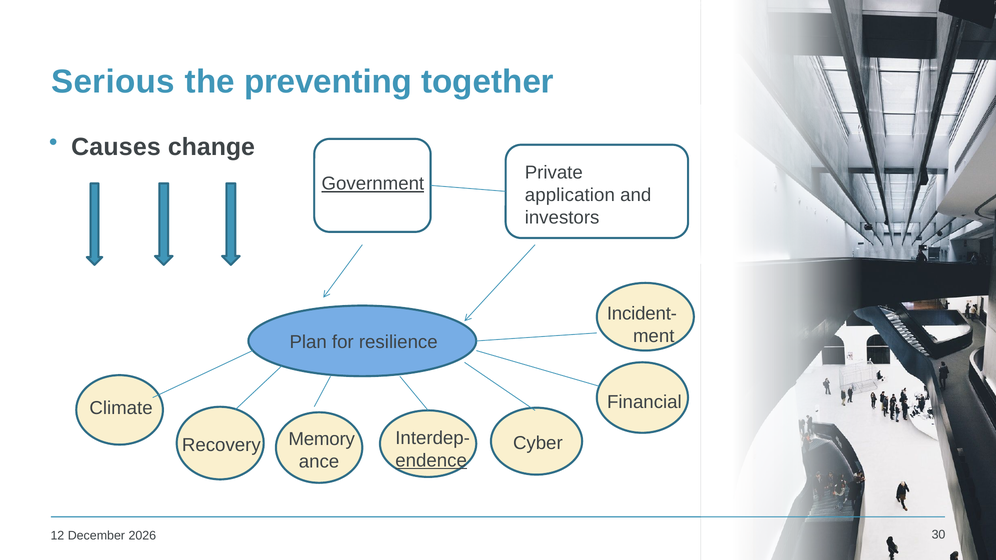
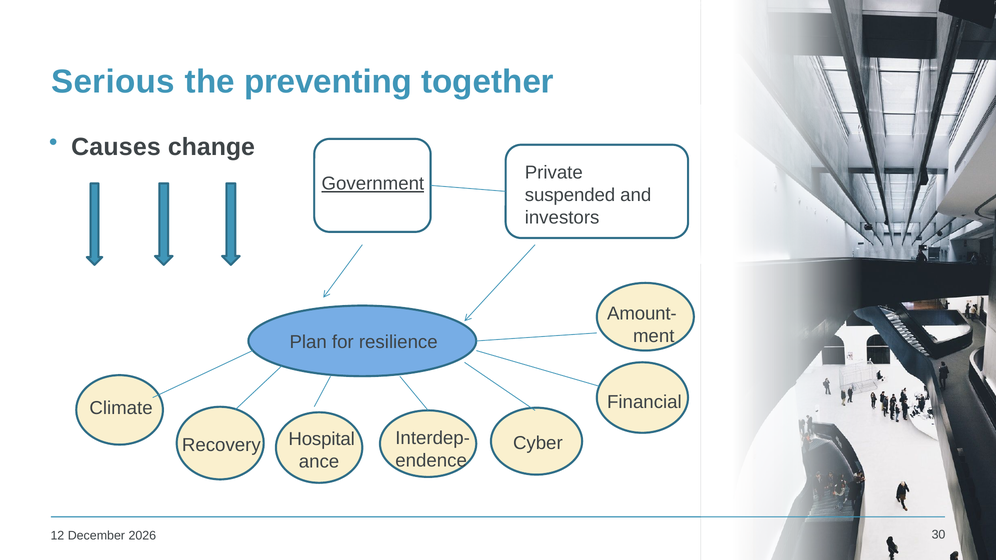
application: application -> suspended (570, 195)
Incident-: Incident- -> Amount- (642, 314)
Memory: Memory -> Hospital (322, 439)
endence underline: present -> none (431, 461)
